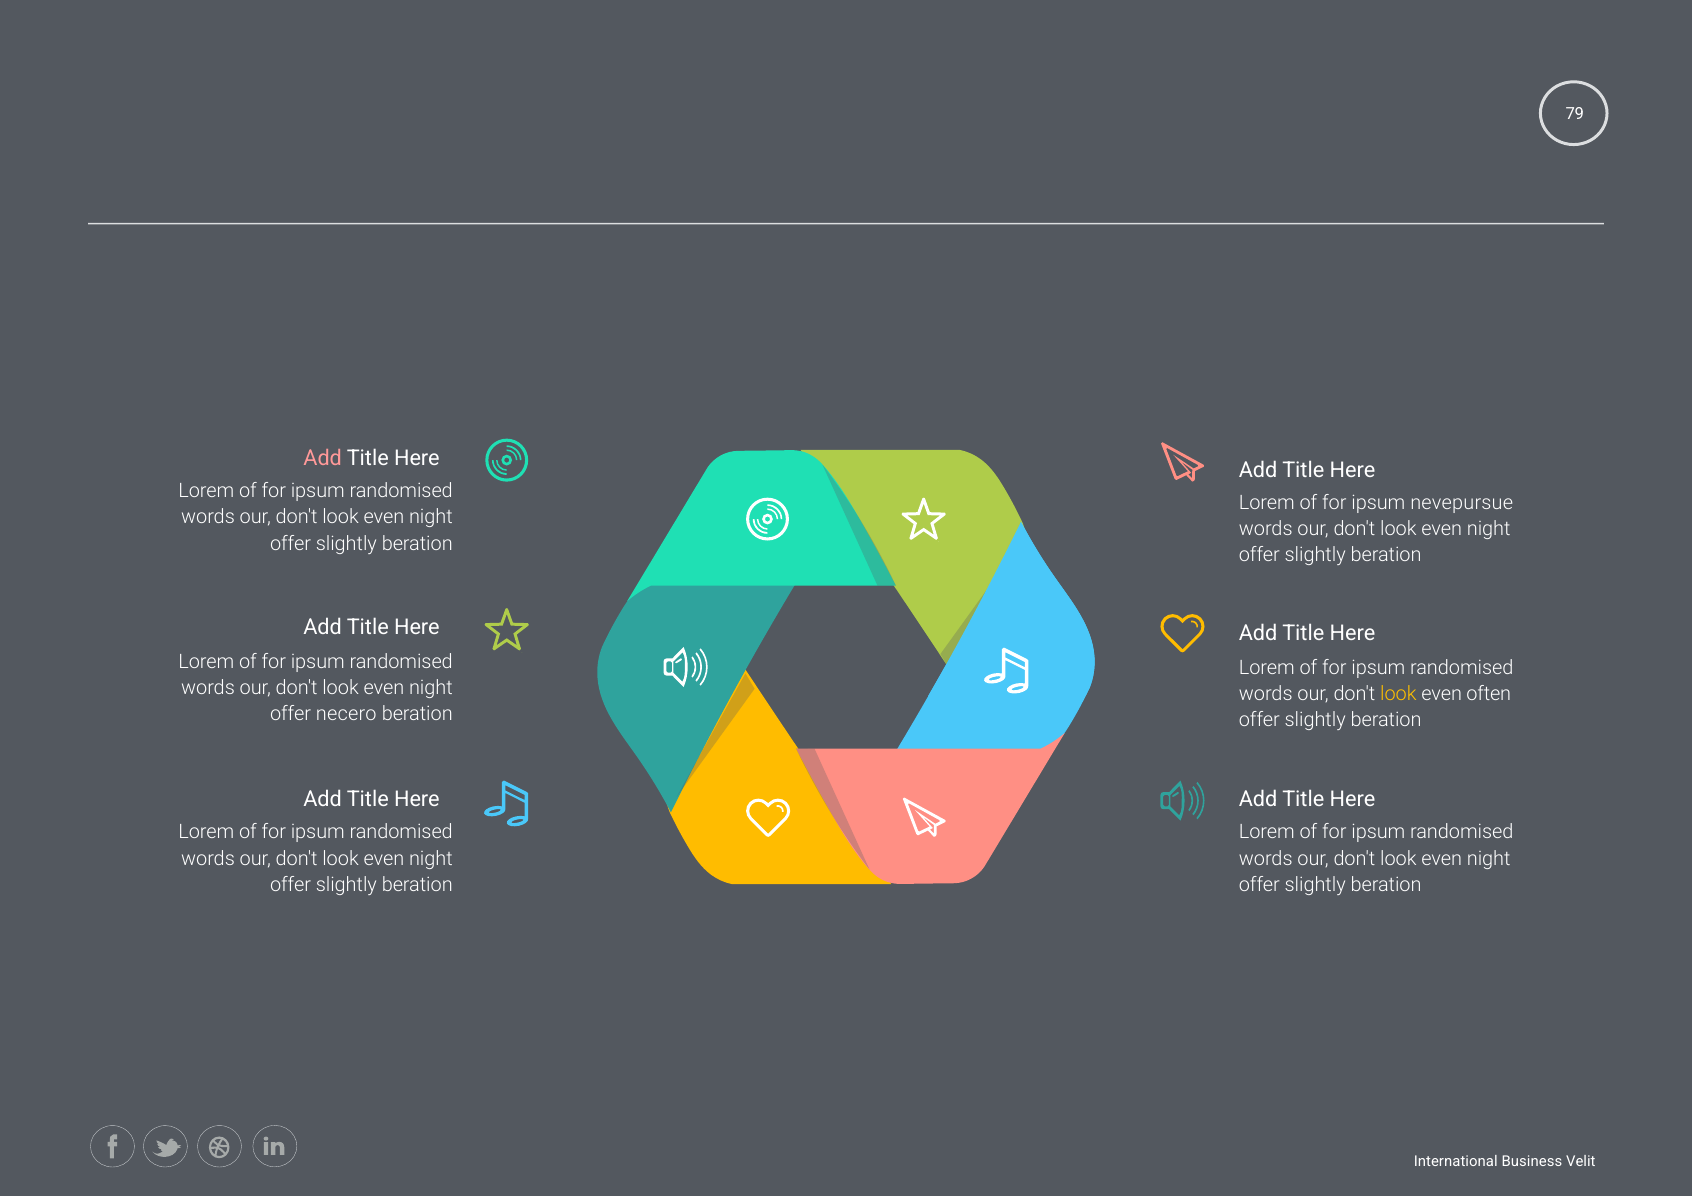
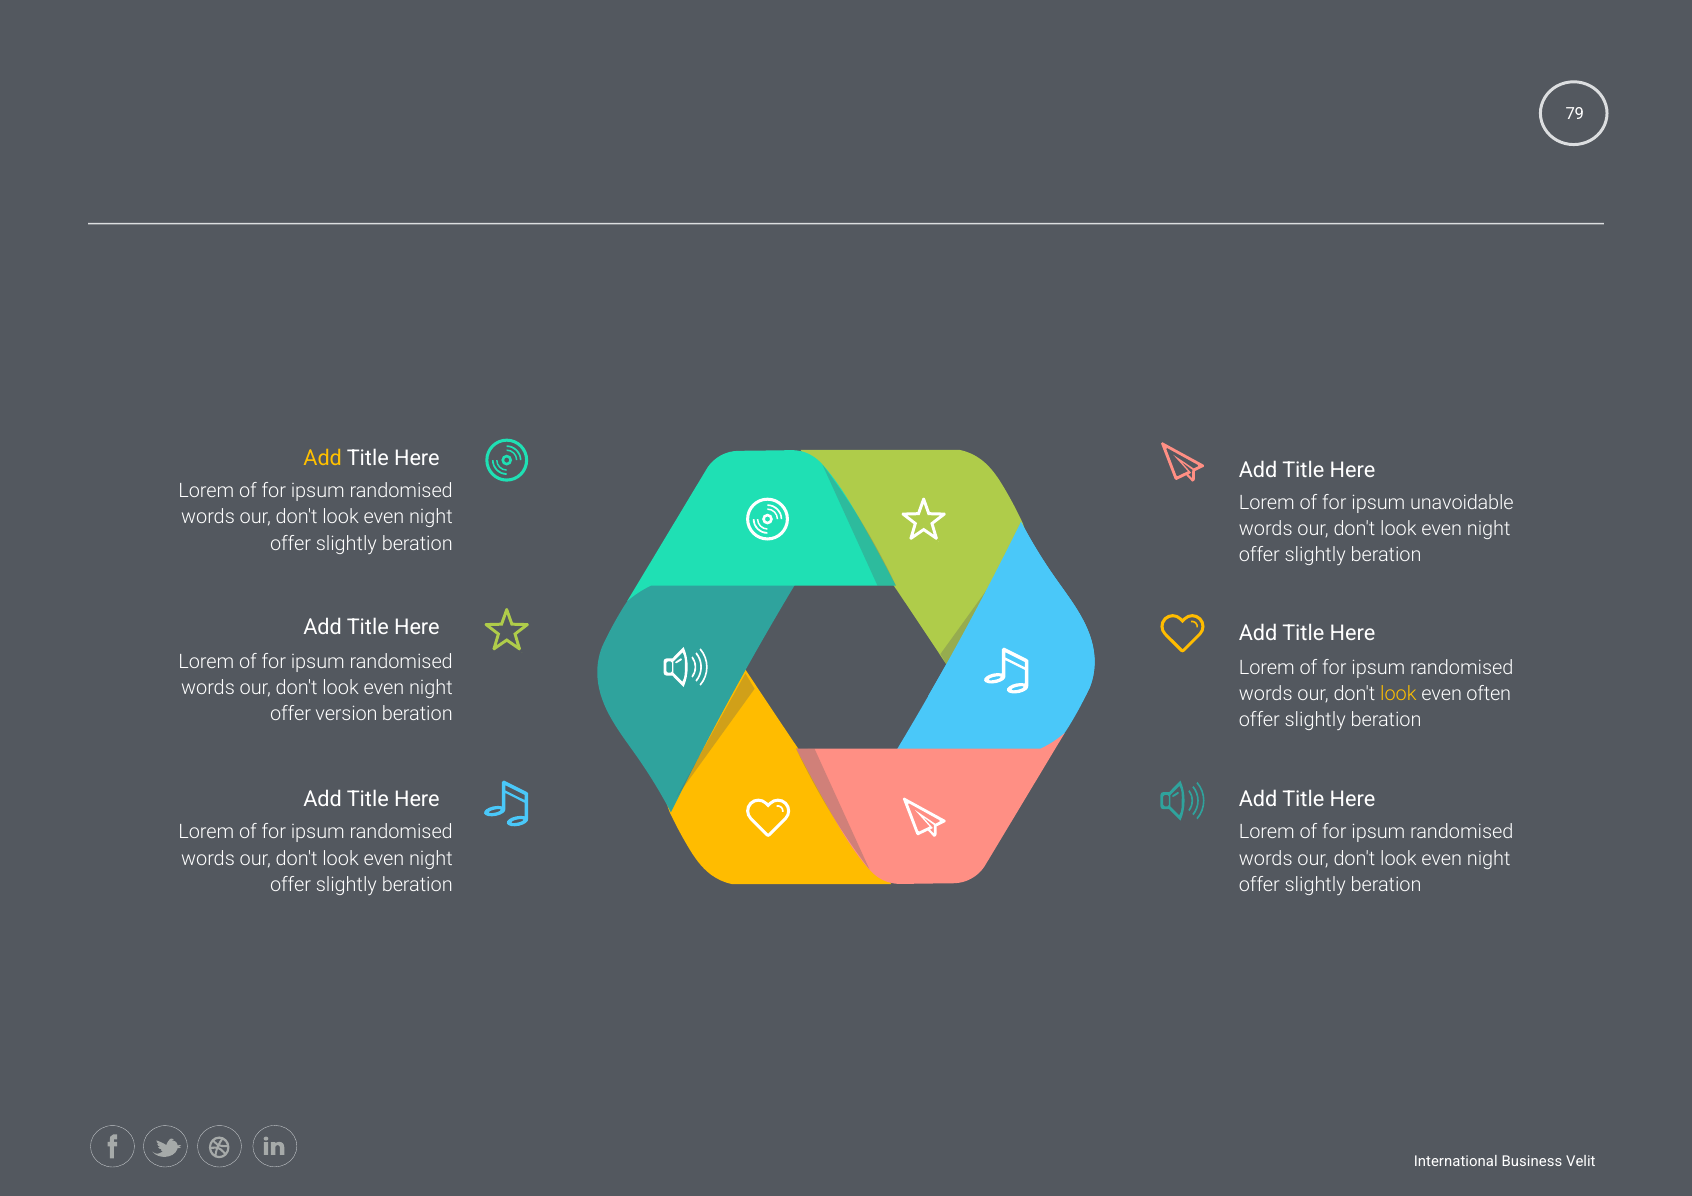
Add colour: pink -> yellow (323, 458)
nevepursue: nevepursue -> unavoidable (1462, 503)
necero: necero -> version (346, 714)
